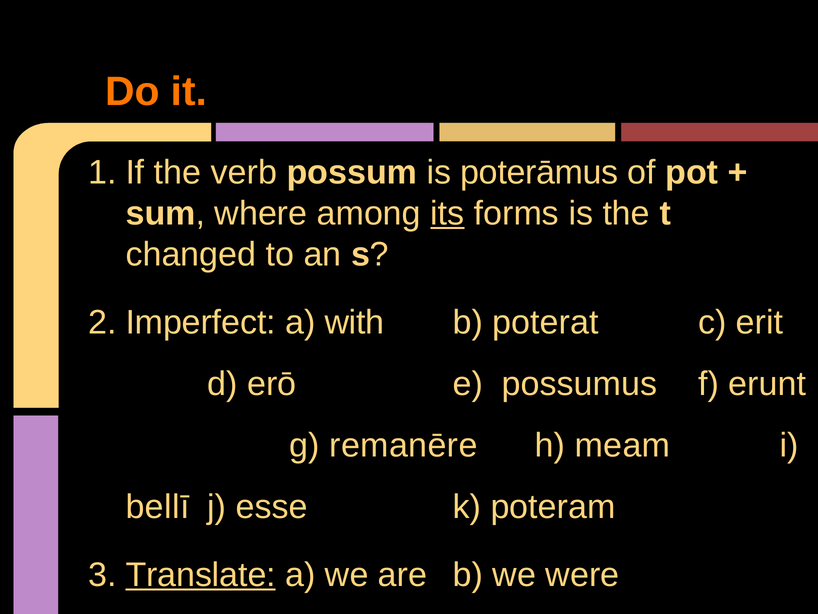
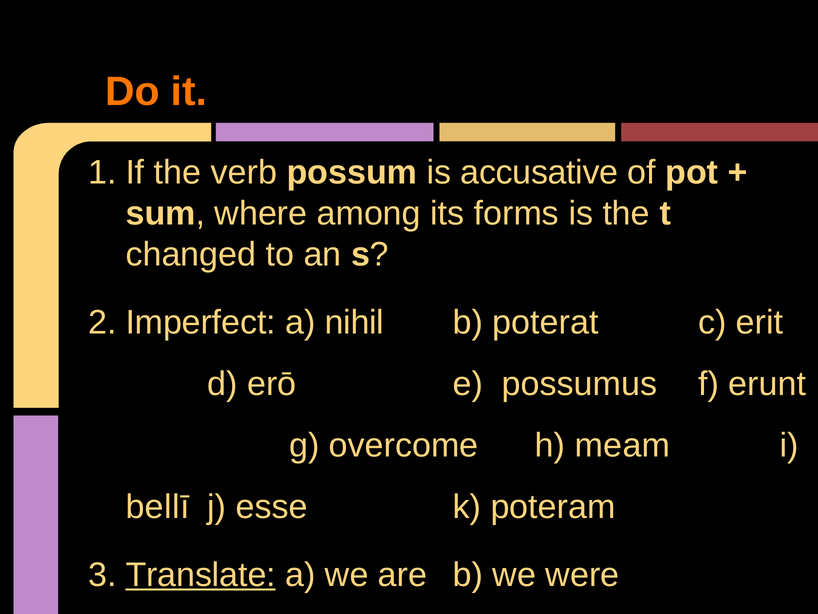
poterāmus: poterāmus -> accusative (539, 172)
its underline: present -> none (447, 213)
with: with -> nihil (354, 322)
remanēre: remanēre -> overcome (404, 445)
